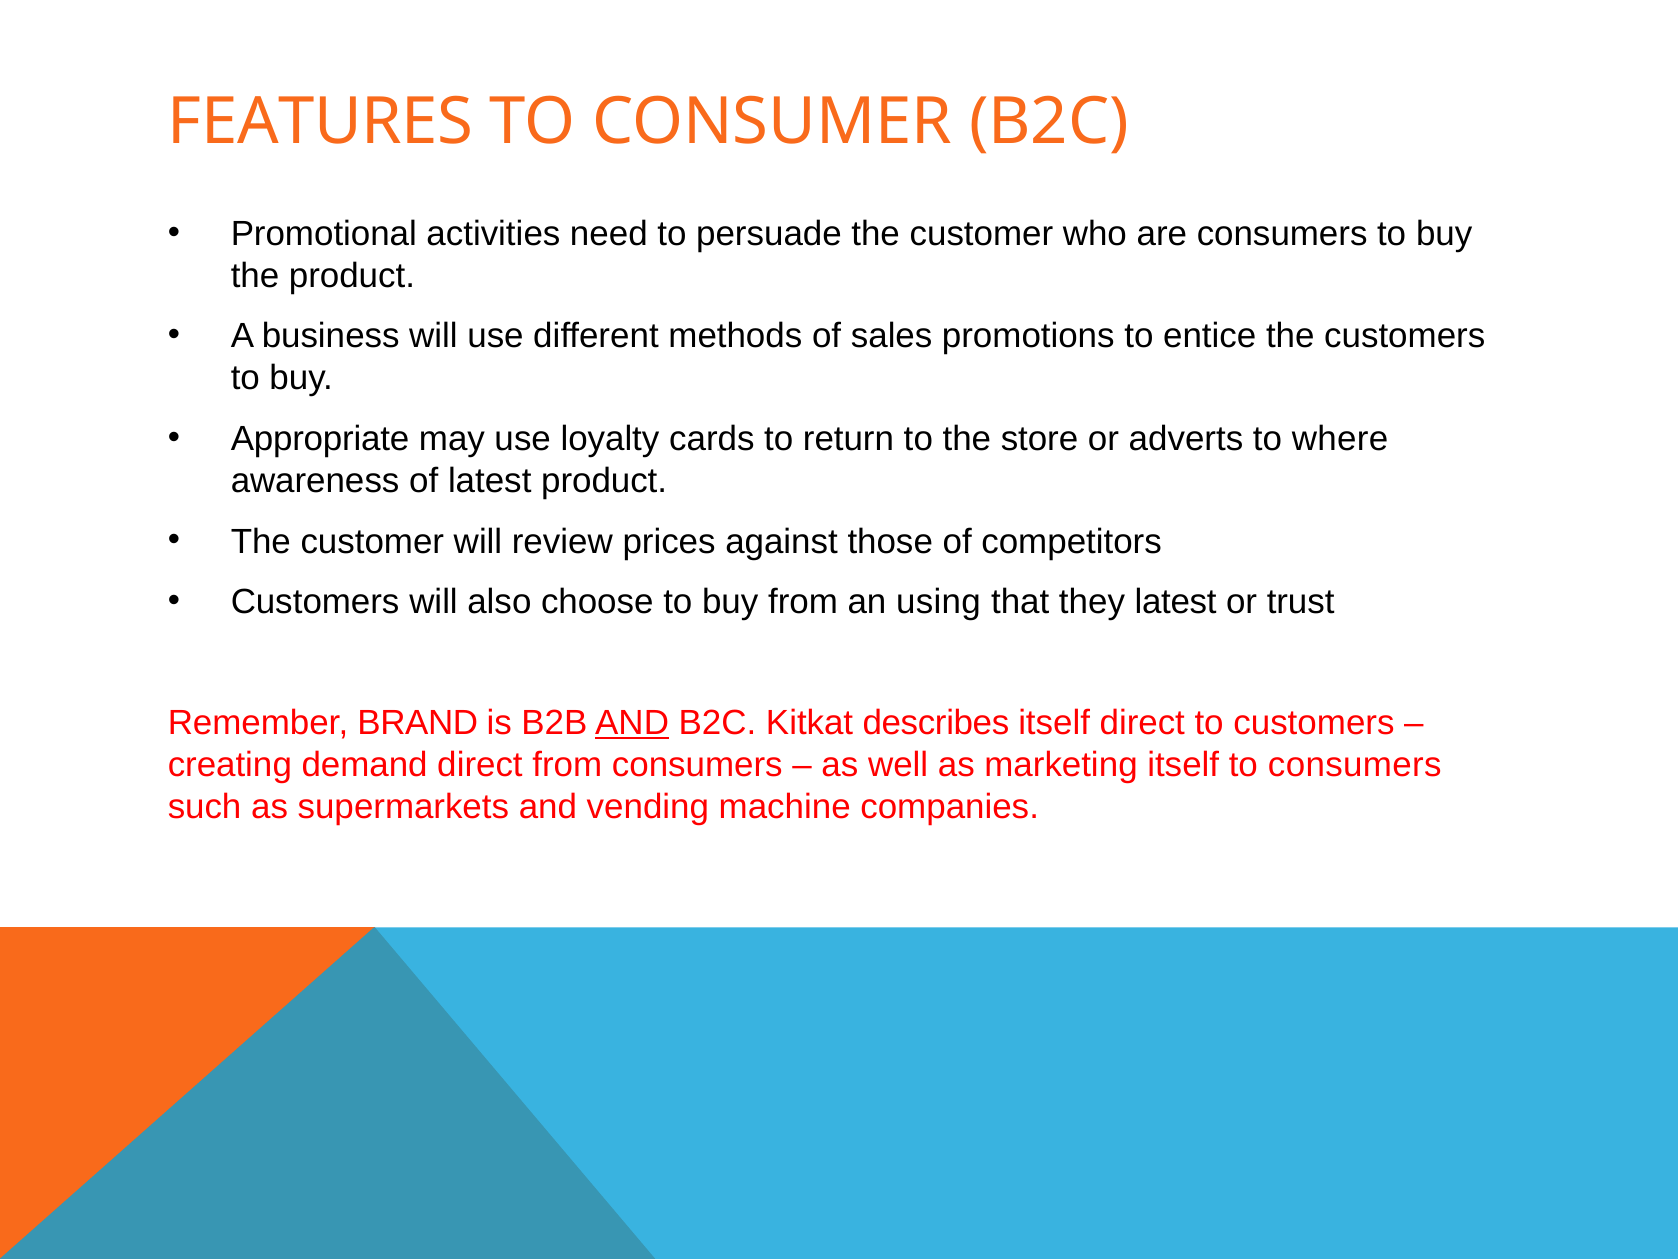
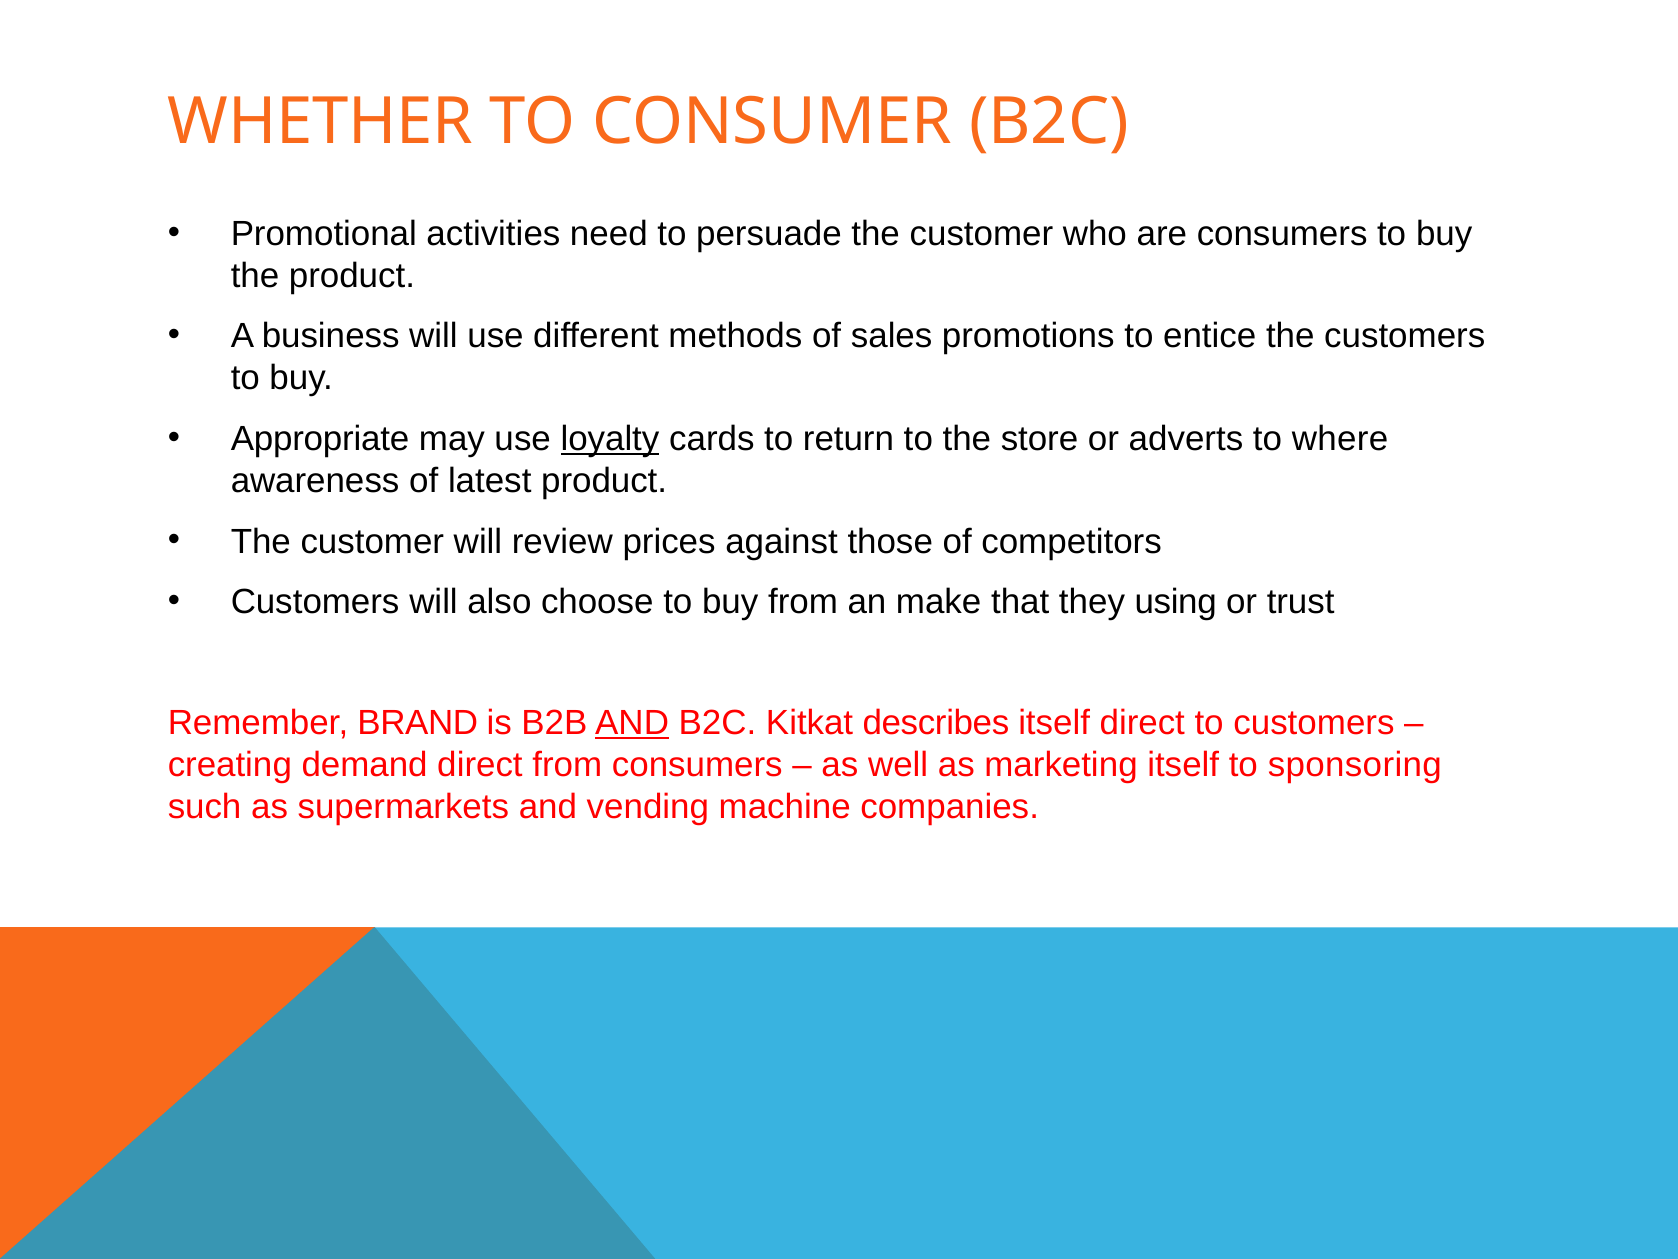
FEATURES: FEATURES -> WHETHER (321, 122)
loyalty underline: none -> present (610, 439)
using: using -> make (939, 602)
they latest: latest -> using (1176, 602)
to consumers: consumers -> sponsoring (1355, 765)
